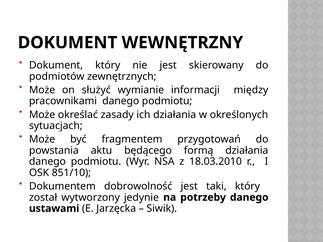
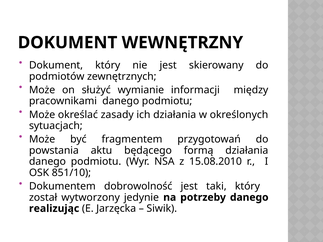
18.03.2010: 18.03.2010 -> 15.08.2010 (215, 162)
ustawami: ustawami -> realizując (54, 209)
